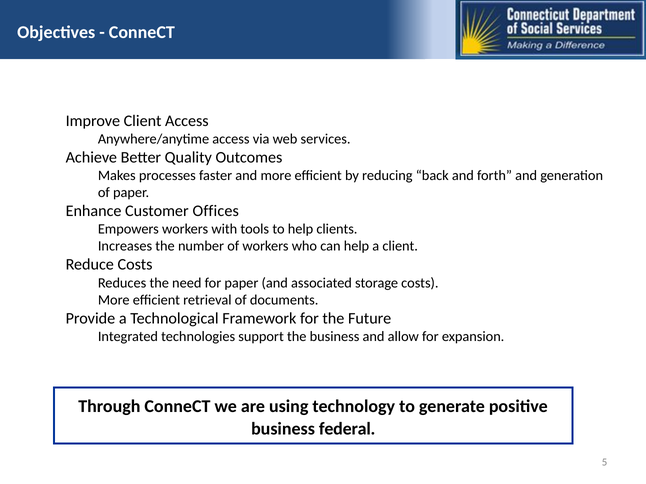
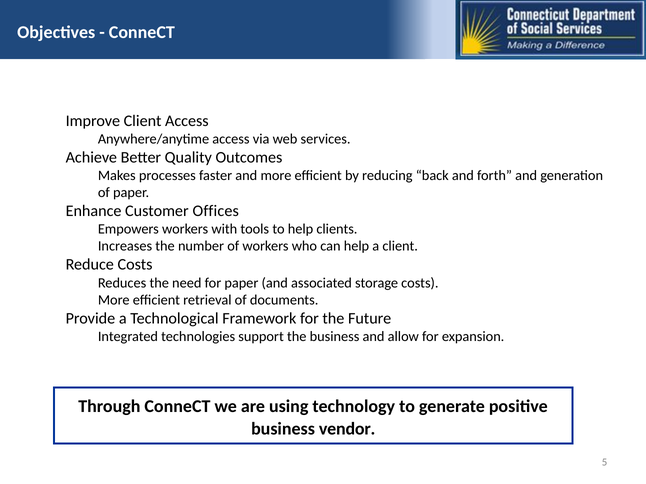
federal: federal -> vendor (347, 429)
